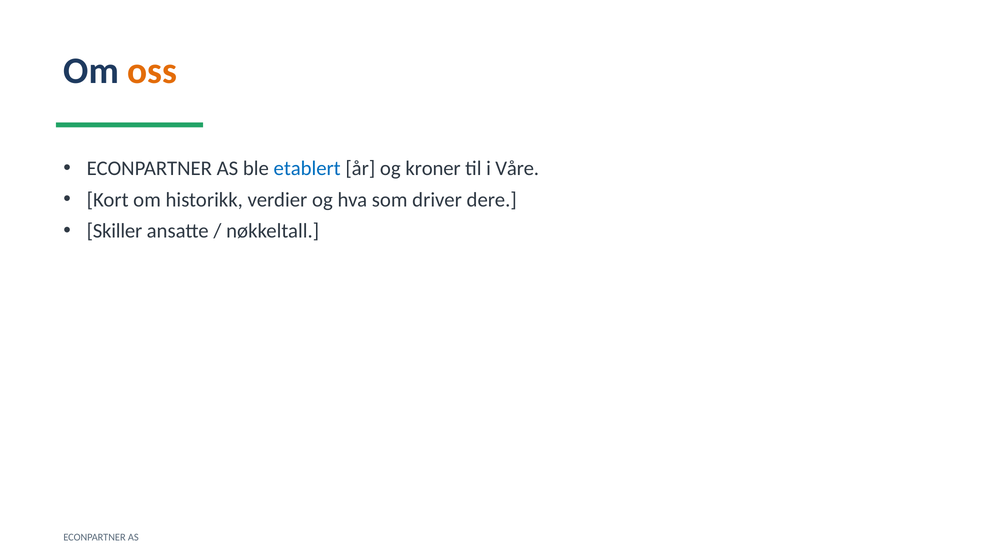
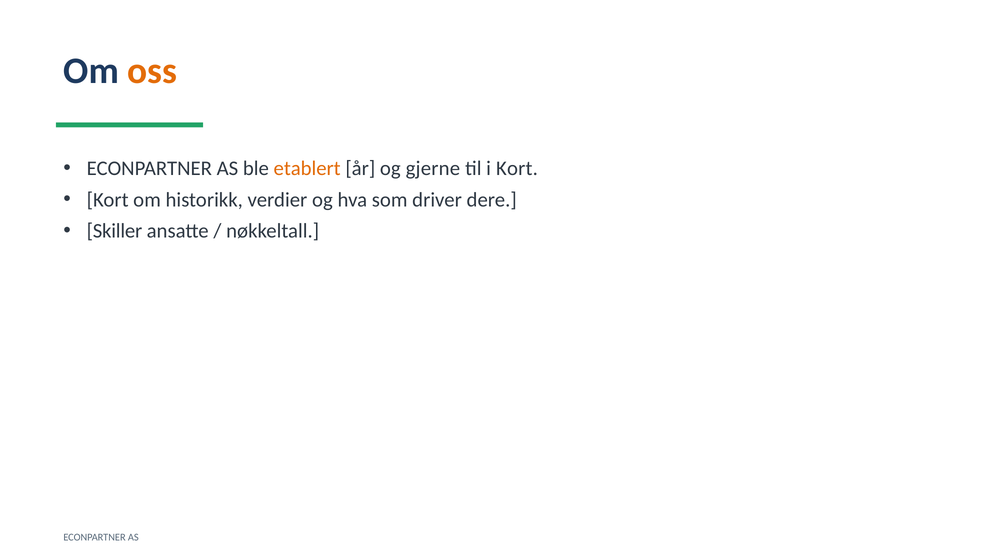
etablert colour: blue -> orange (307, 169)
kroner: kroner -> gjerne (433, 169)
i Våre: Våre -> Kort (517, 169)
